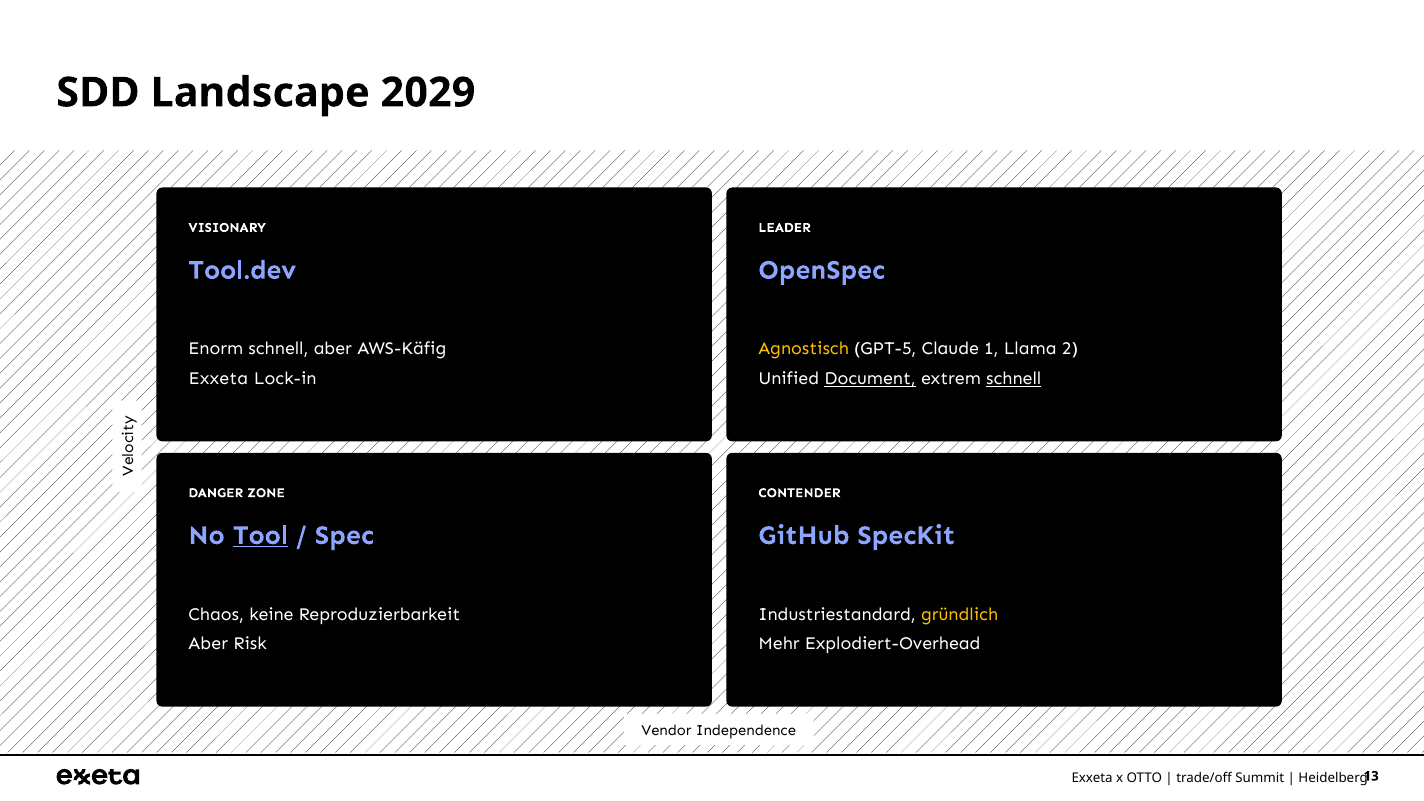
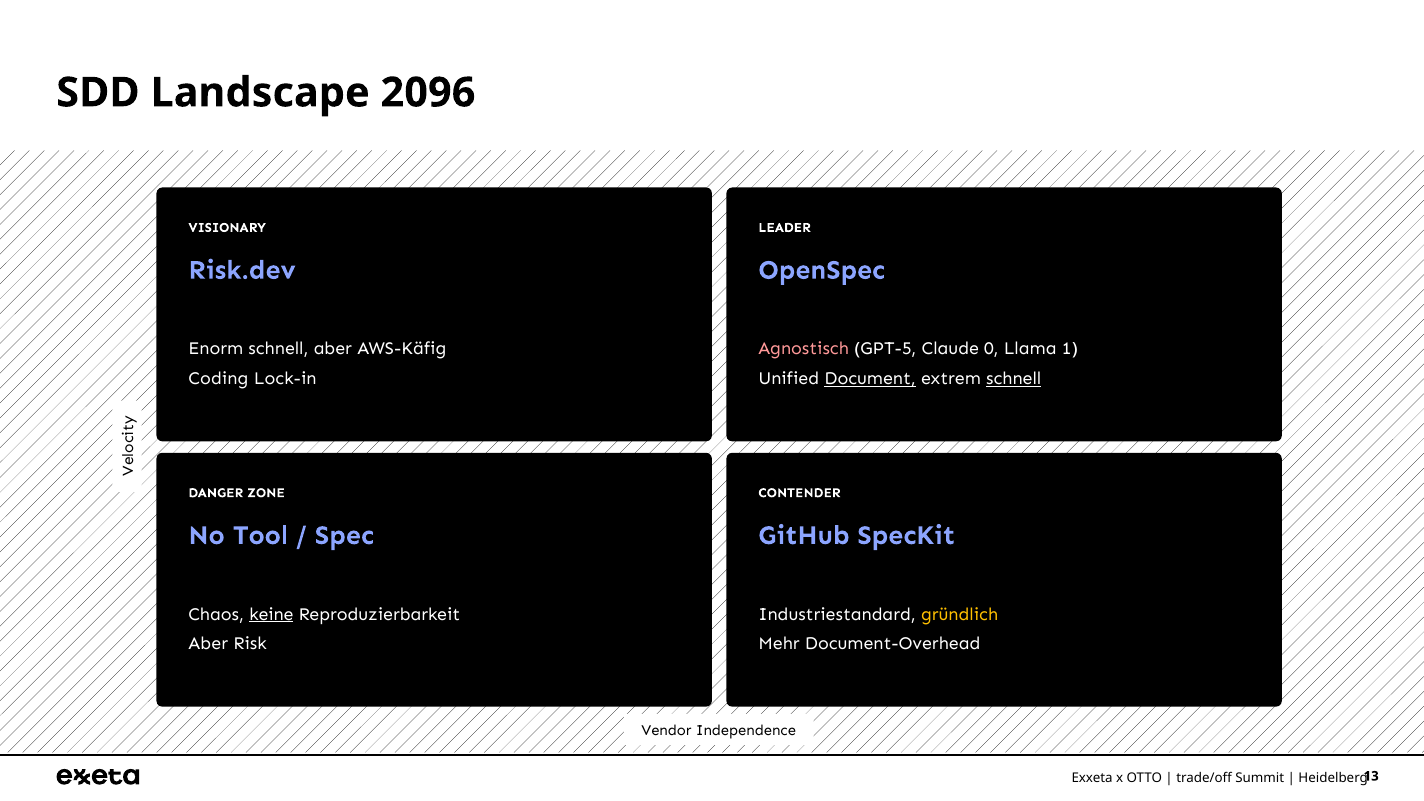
2029: 2029 -> 2096 (428, 93)
Tool.dev: Tool.dev -> Risk.dev (242, 270)
Agnostisch colour: yellow -> pink (804, 349)
1: 1 -> 0 (991, 349)
2: 2 -> 1 (1070, 349)
Exxeta: Exxeta -> Coding (218, 379)
Tool underline: present -> none (260, 535)
keine underline: none -> present (271, 614)
Explodiert-Overhead: Explodiert-Overhead -> Document-Overhead (893, 644)
